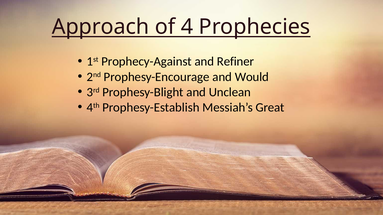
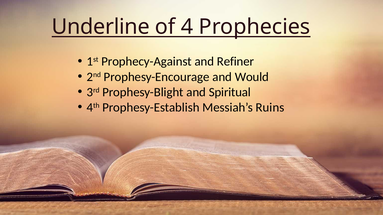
Approach: Approach -> Underline (101, 27)
Unclean: Unclean -> Spiritual (230, 92)
Great: Great -> Ruins (270, 108)
